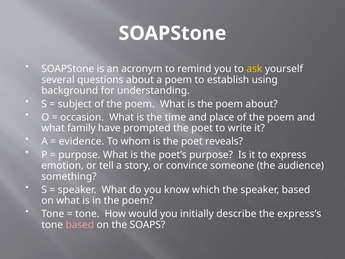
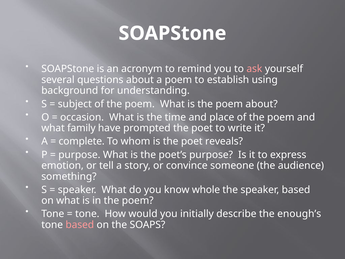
ask colour: yellow -> pink (254, 69)
evidence: evidence -> complete (82, 141)
which: which -> whole (206, 190)
express’s: express’s -> enough’s (299, 214)
